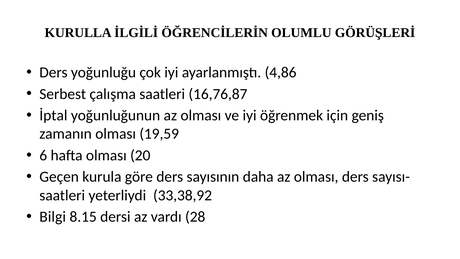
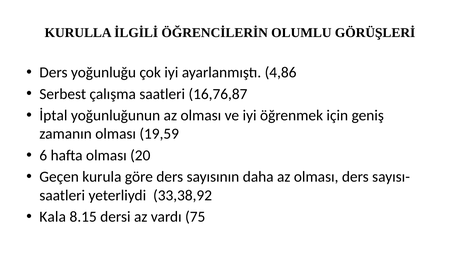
Bilgi: Bilgi -> Kala (53, 217)
28: 28 -> 75 (195, 217)
